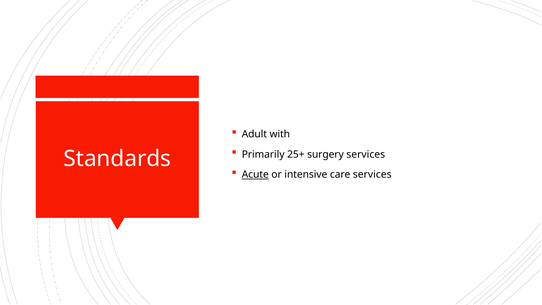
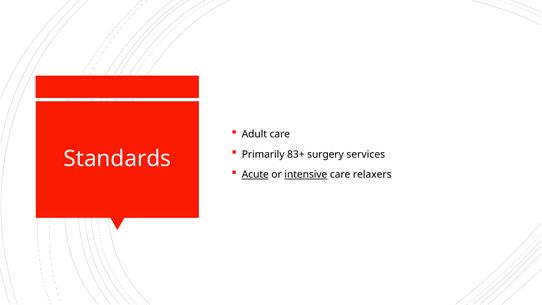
Adult with: with -> care (280, 134)
25+: 25+ -> 83+ (296, 154)
intensive underline: none -> present (306, 175)
care services: services -> relaxers (372, 175)
